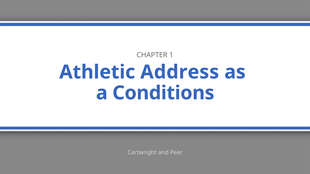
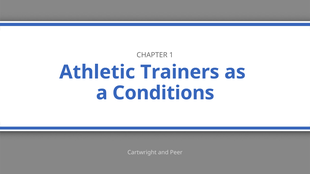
Address: Address -> Trainers (180, 72)
